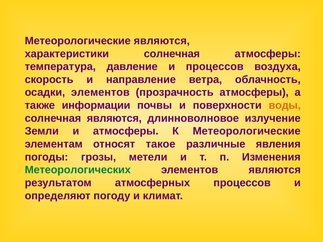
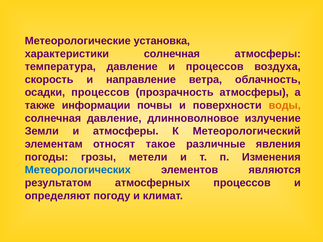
Метеорологические являются: являются -> установка (162, 41)
осадки элементов: элементов -> процессов (100, 93)
солнечная являются: являются -> давление (114, 118)
К Метеорологические: Метеорологические -> Метеорологический (247, 131)
Метеорологических colour: green -> blue (78, 170)
